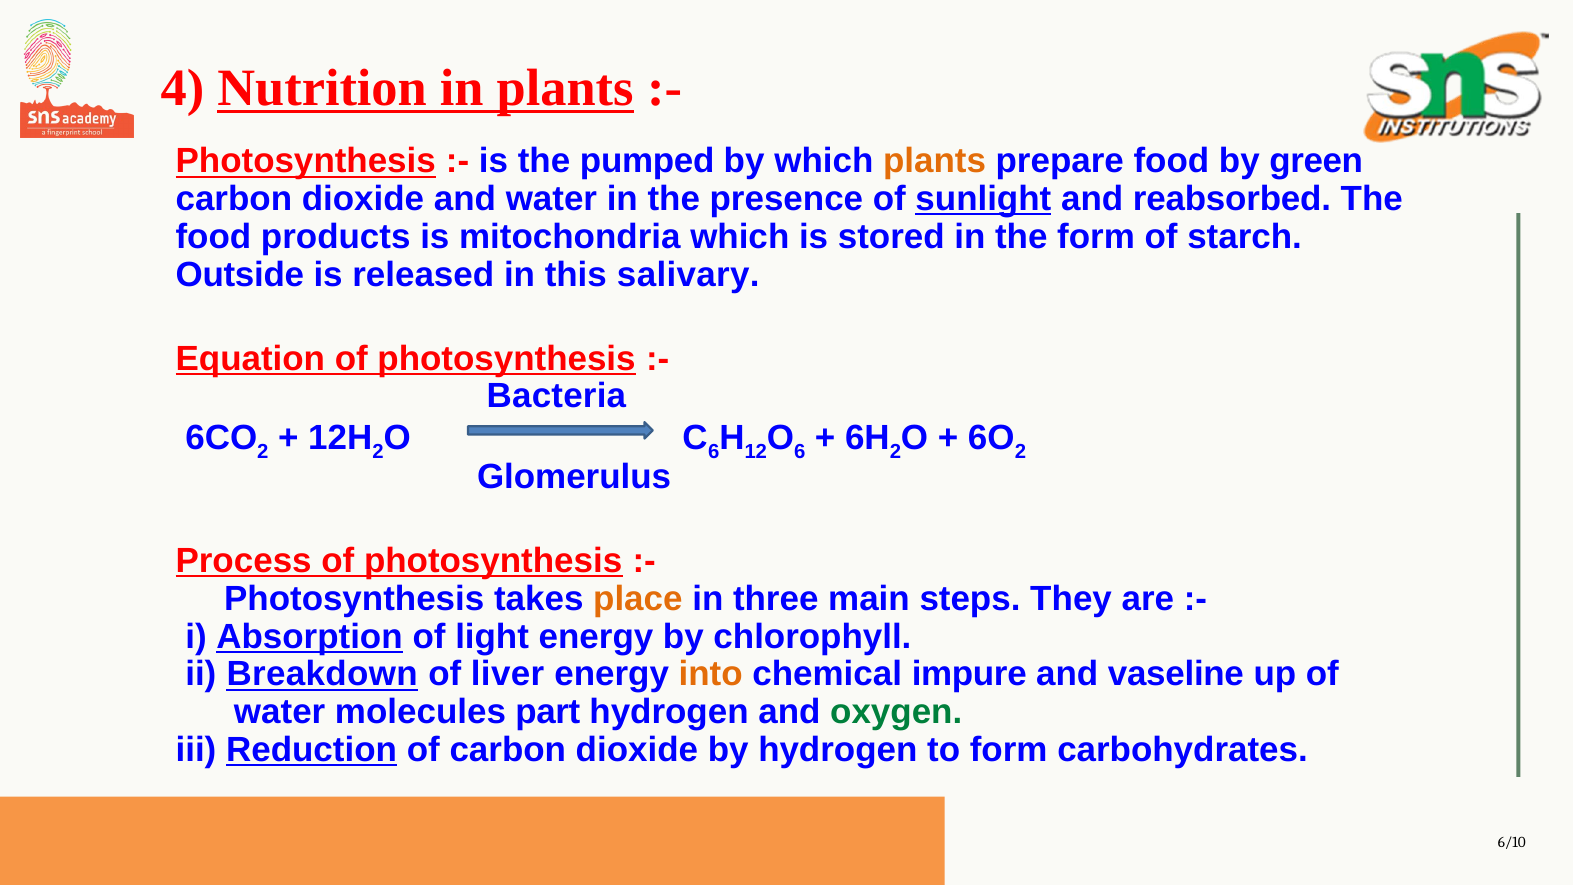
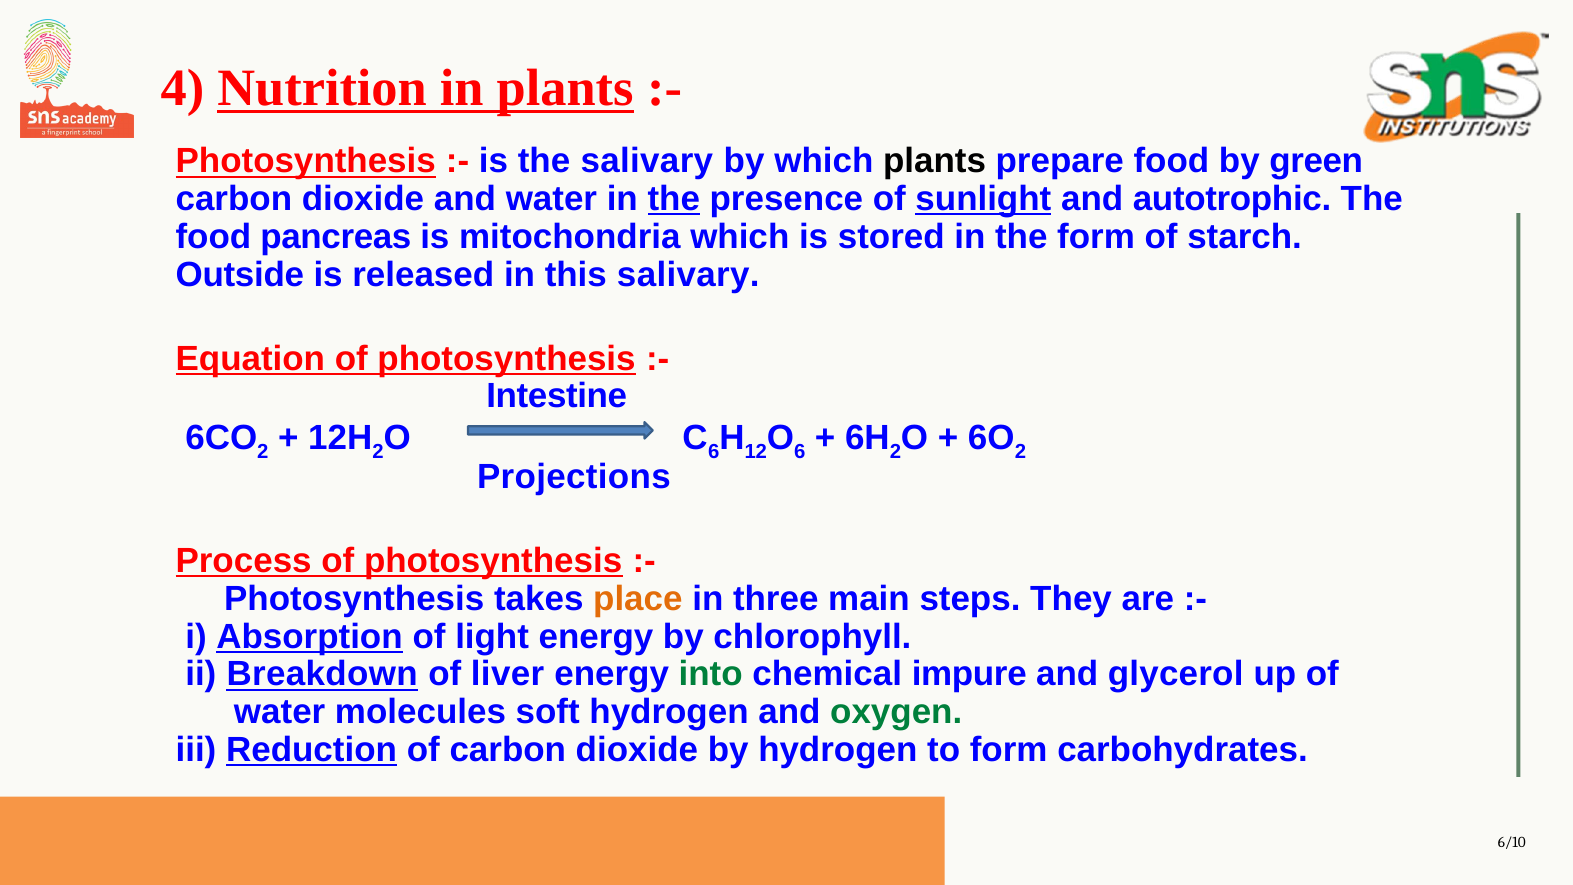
the pumped: pumped -> salivary (647, 161)
plants colour: orange -> black (935, 161)
the underline: none -> present (674, 199)
reabsorbed: reabsorbed -> autotrophic (1232, 199)
products: products -> pancreas (336, 237)
Bacteria: Bacteria -> Intestine (557, 396)
Glomerulus: Glomerulus -> Projections (574, 477)
into colour: orange -> green (711, 674)
vaseline: vaseline -> glycerol (1176, 674)
part: part -> soft (548, 712)
